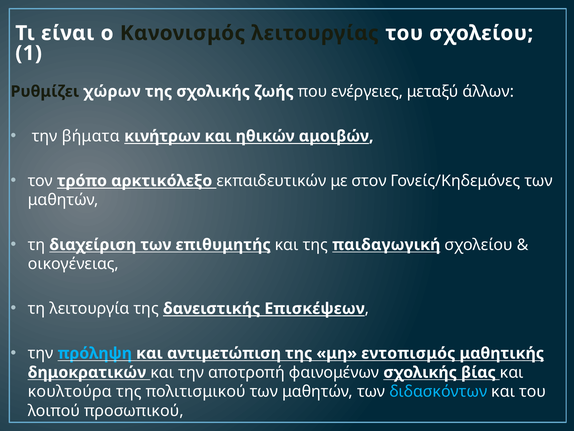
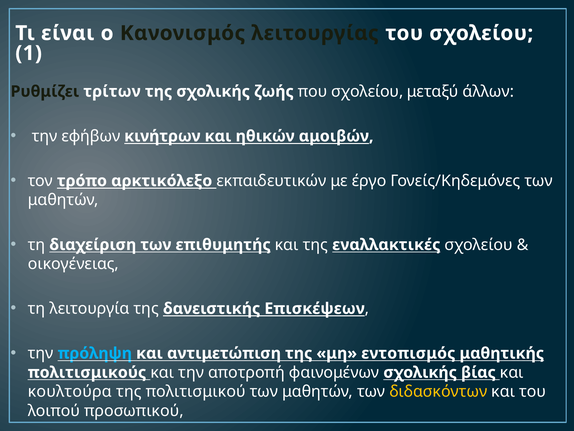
χώρων: χώρων -> τρίτων (112, 91)
που ενέργειες: ενέργειες -> σχολείου (367, 91)
βήματα: βήματα -> εφήβων (91, 136)
στον: στον -> έργο (369, 181)
παιδαγωγική: παιδαγωγική -> εναλλακτικές (386, 244)
δημοκρατικών: δημοκρατικών -> πολιτισμικούς (87, 372)
διδασκόντων colour: light blue -> yellow (438, 391)
